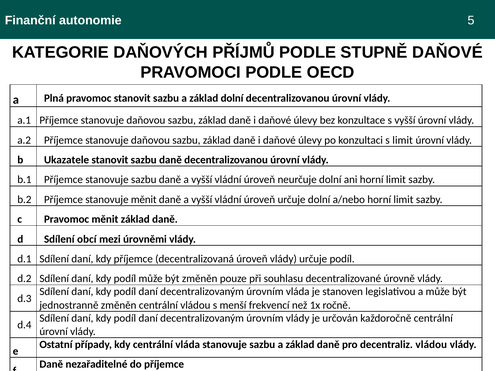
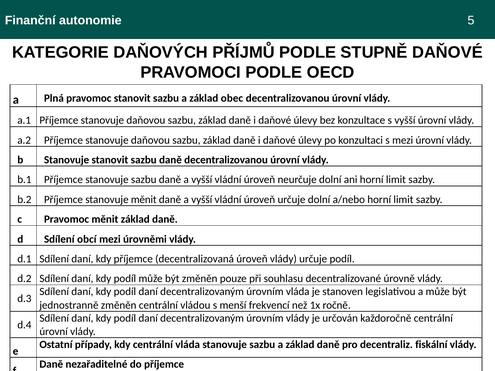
základ dolní: dolní -> obec (232, 98)
s limit: limit -> mezi (403, 140)
b Ukazatele: Ukazatele -> Stanovuje (67, 160)
decentraliz vládou: vládou -> fiskální (431, 345)
